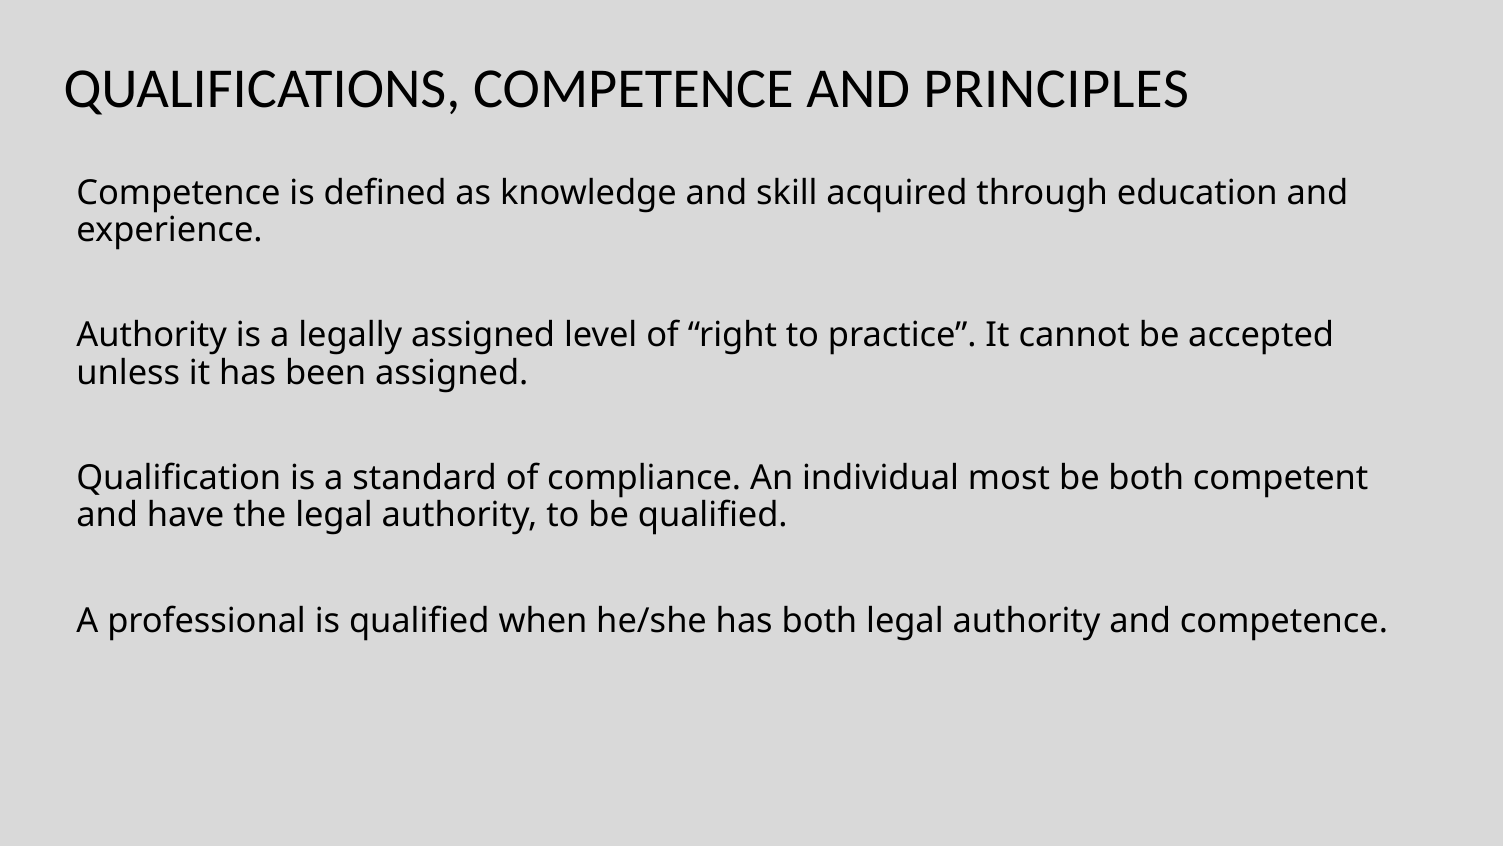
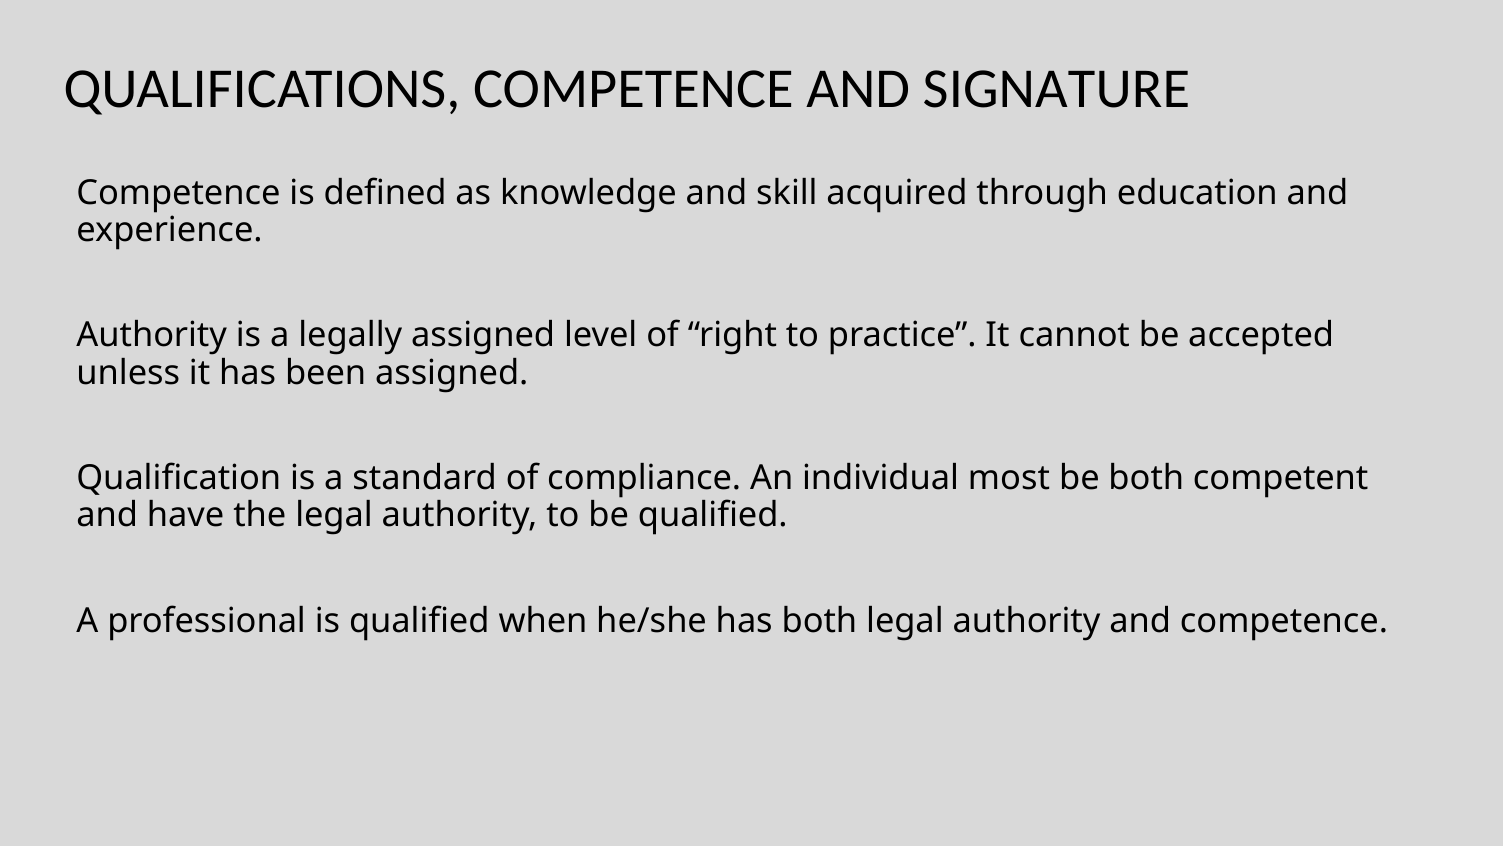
PRINCIPLES: PRINCIPLES -> SIGNATURE (1056, 88)
